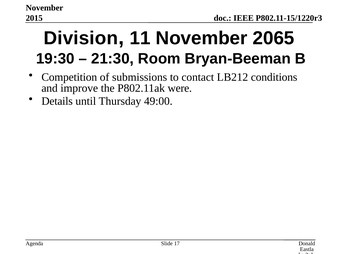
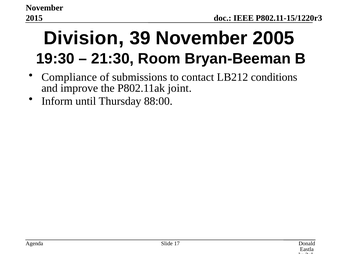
11: 11 -> 39 (140, 38)
2065: 2065 -> 2005 (274, 38)
Competition: Competition -> Compliance (69, 77)
were: were -> joint (180, 88)
Details: Details -> Inform (57, 101)
49:00: 49:00 -> 88:00 (158, 101)
